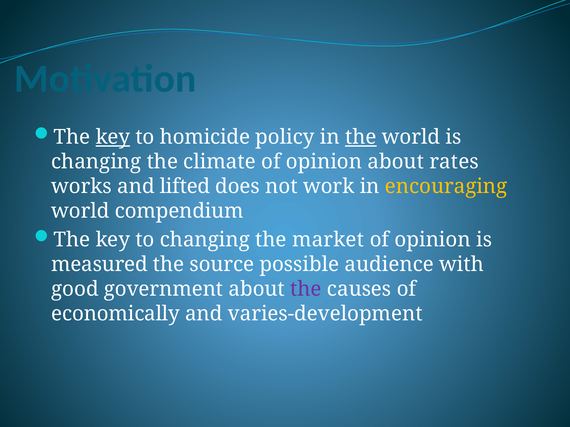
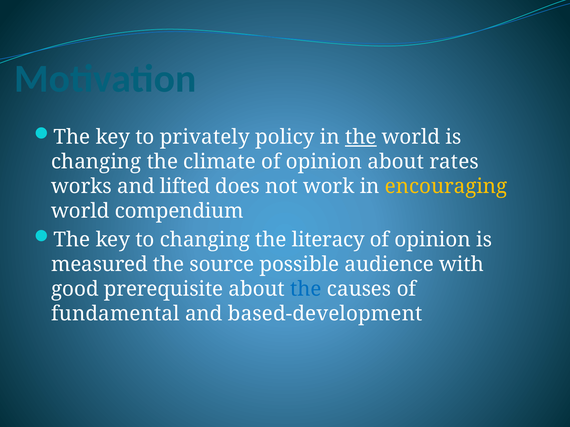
key underline: present -> none (113, 137)
homicide: homicide -> privately (205, 137)
market: market -> literacy (328, 240)
government: government -> prerequisite (164, 289)
the colour: purple -> blue (306, 289)
economically: economically -> fundamental (115, 314)
varies-development: varies-development -> based-development (325, 314)
